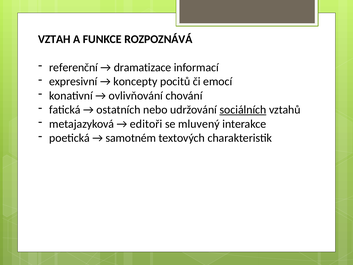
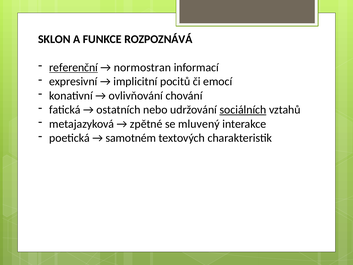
VZTAH: VZTAH -> SKLON (54, 39)
referenční underline: none -> present (74, 67)
dramatizace: dramatizace -> normostran (142, 67)
koncepty: koncepty -> implicitní (135, 81)
editoři: editoři -> zpětné (146, 124)
